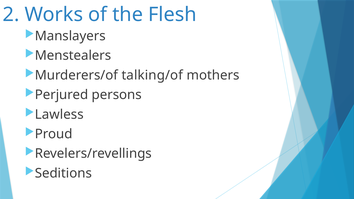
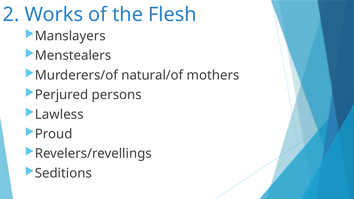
talking/of: talking/of -> natural/of (152, 75)
